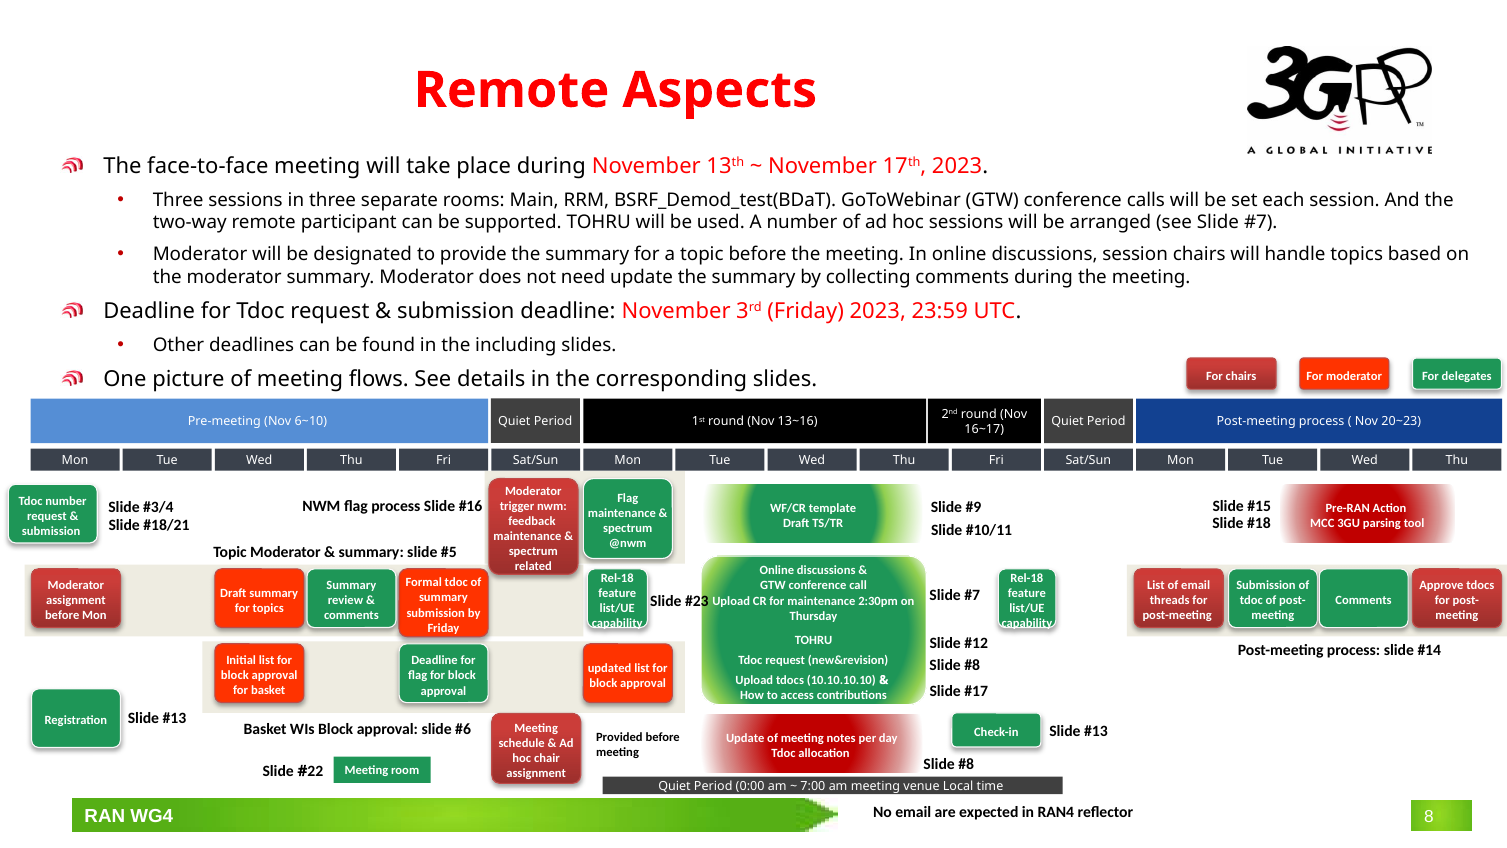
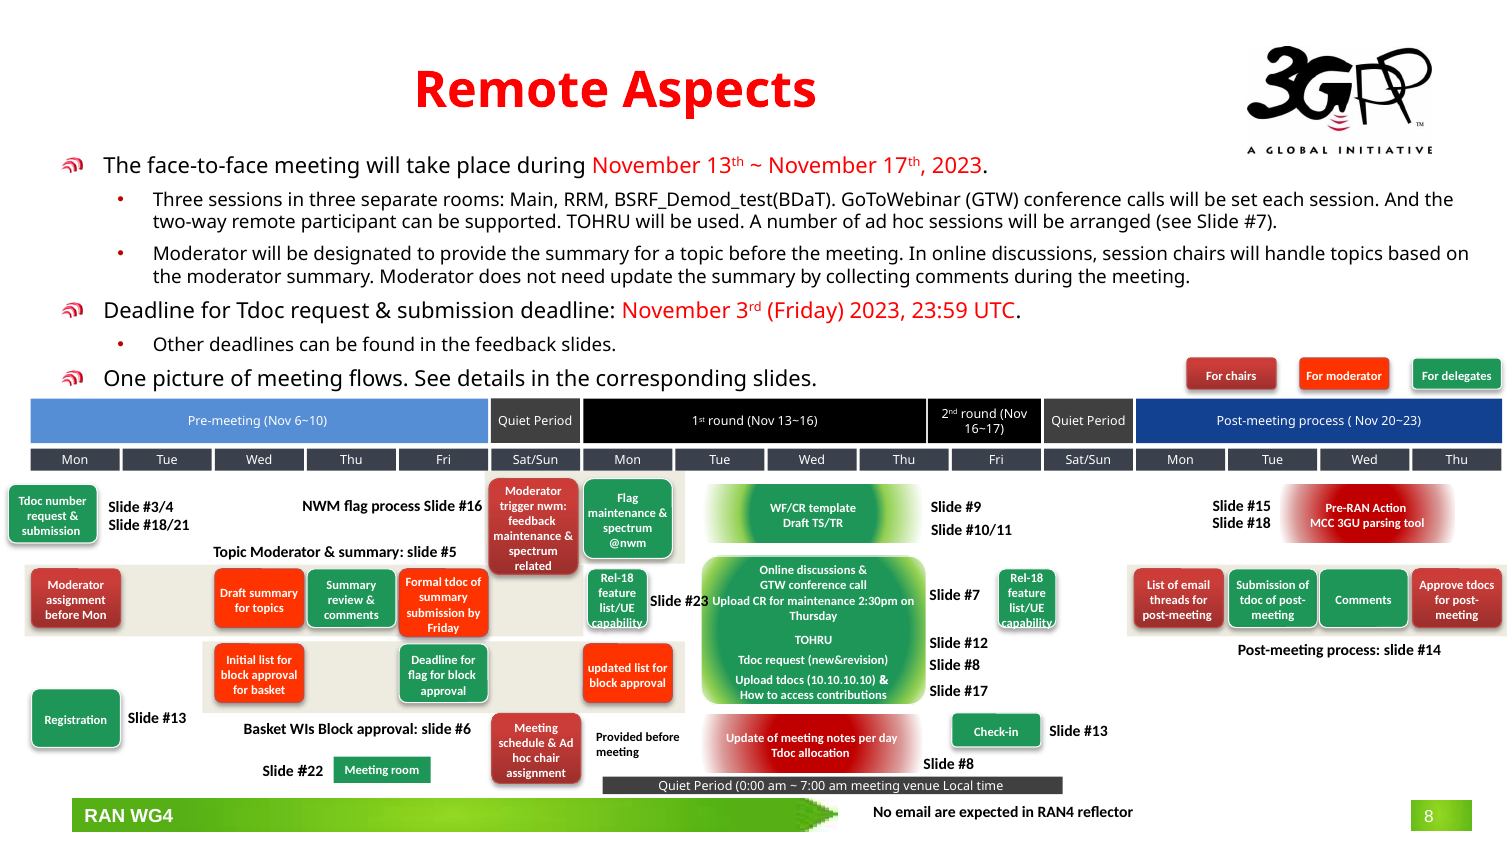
the including: including -> feedback (516, 345)
